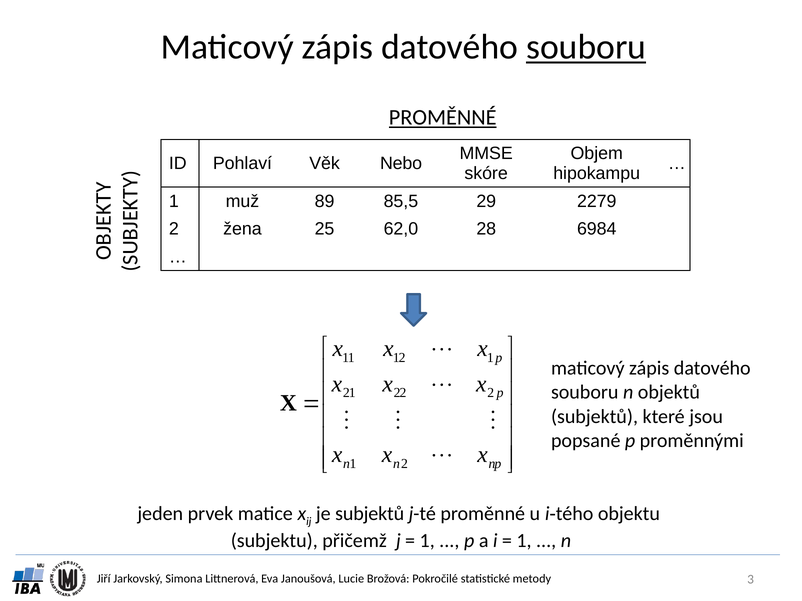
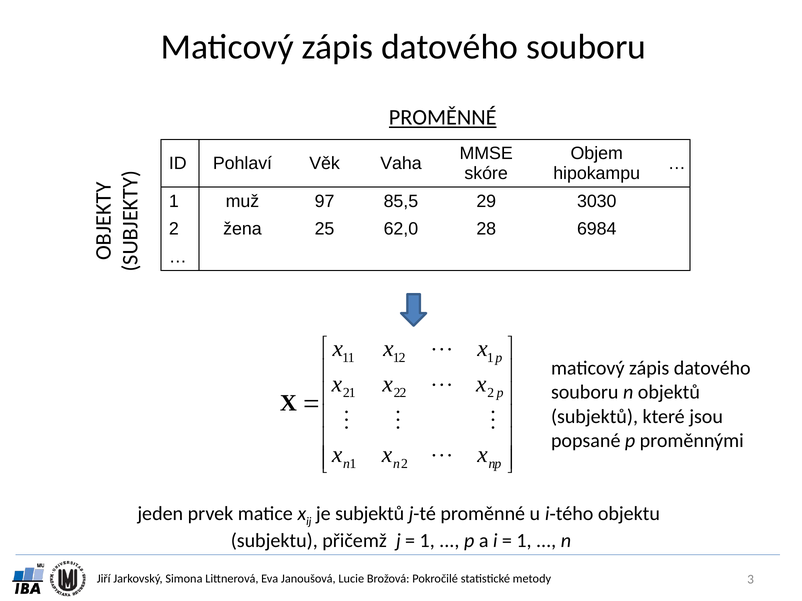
souboru underline: present -> none (586, 47)
Nebo: Nebo -> Vaha (401, 164)
89: 89 -> 97 (325, 201)
2279: 2279 -> 3030 (597, 201)
